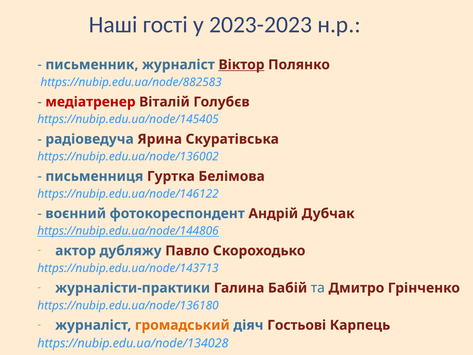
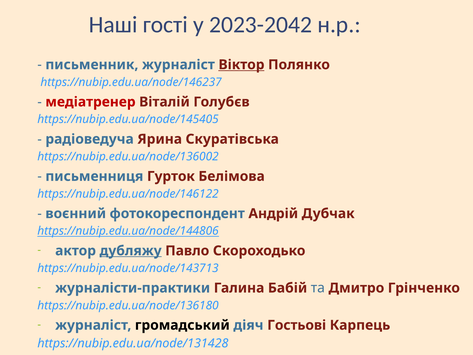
2023-2023: 2023-2023 -> 2023-2042 (261, 25)
https://nubip.edu.ua/node/882583: https://nubip.edu.ua/node/882583 -> https://nubip.edu.ua/node/146237 (131, 82)
Гуртка: Гуртка -> Гурток (171, 176)
дубляжу underline: none -> present (131, 251)
громадський colour: orange -> black (182, 325)
https://nubip.edu.ua/node/134028: https://nubip.edu.ua/node/134028 -> https://nubip.edu.ua/node/131428 (133, 343)
